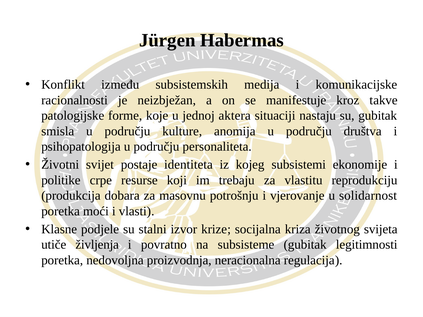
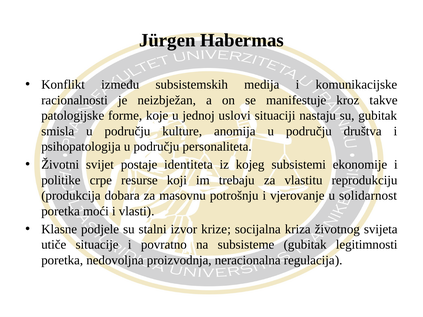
aktera: aktera -> uslovi (235, 116)
življenja: življenja -> situacije (97, 245)
